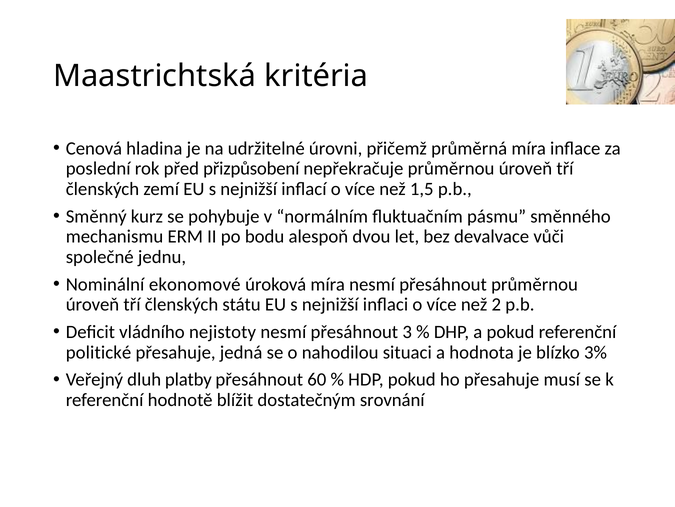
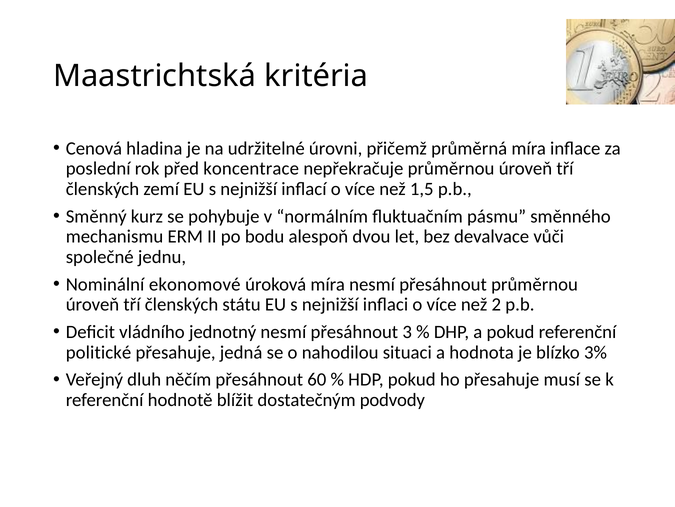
přizpůsobení: přizpůsobení -> koncentrace (251, 168)
nejistoty: nejistoty -> jednotný (223, 332)
platby: platby -> něčím (188, 379)
srovnání: srovnání -> podvody (392, 399)
